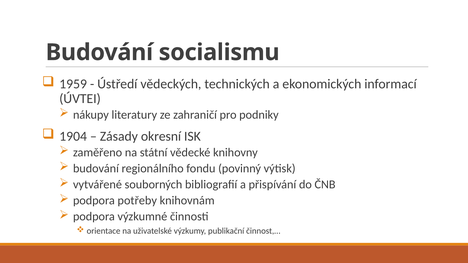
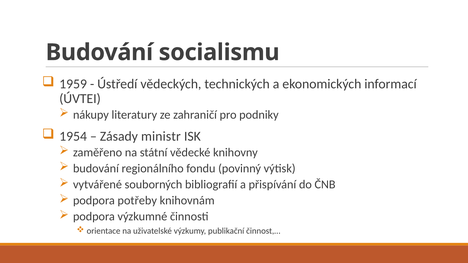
1904: 1904 -> 1954 (73, 137)
okresní: okresní -> ministr (161, 137)
